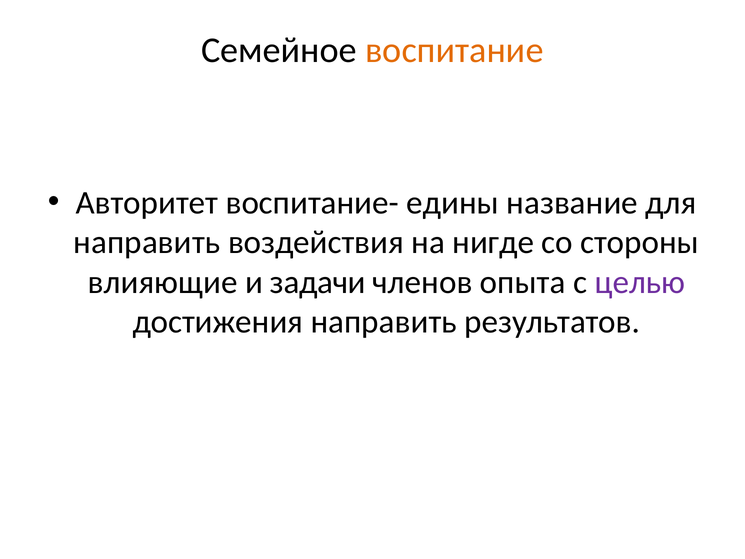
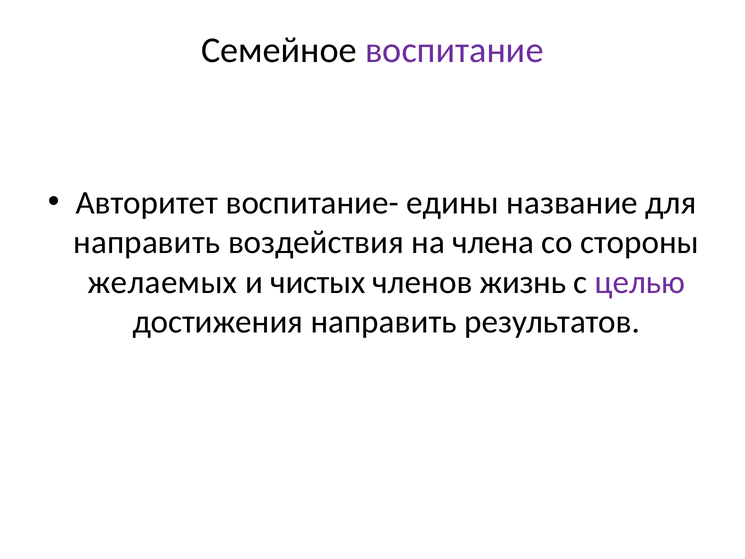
воспитание colour: orange -> purple (454, 50)
нигде: нигде -> члена (493, 242)
влияющие: влияющие -> желаемых (162, 282)
задачи: задачи -> чистых (318, 282)
опыта: опыта -> жизнь (523, 282)
